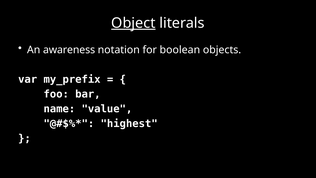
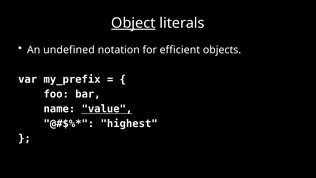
awareness: awareness -> undefined (69, 50)
boolean: boolean -> efficient (180, 50)
value underline: none -> present (107, 109)
